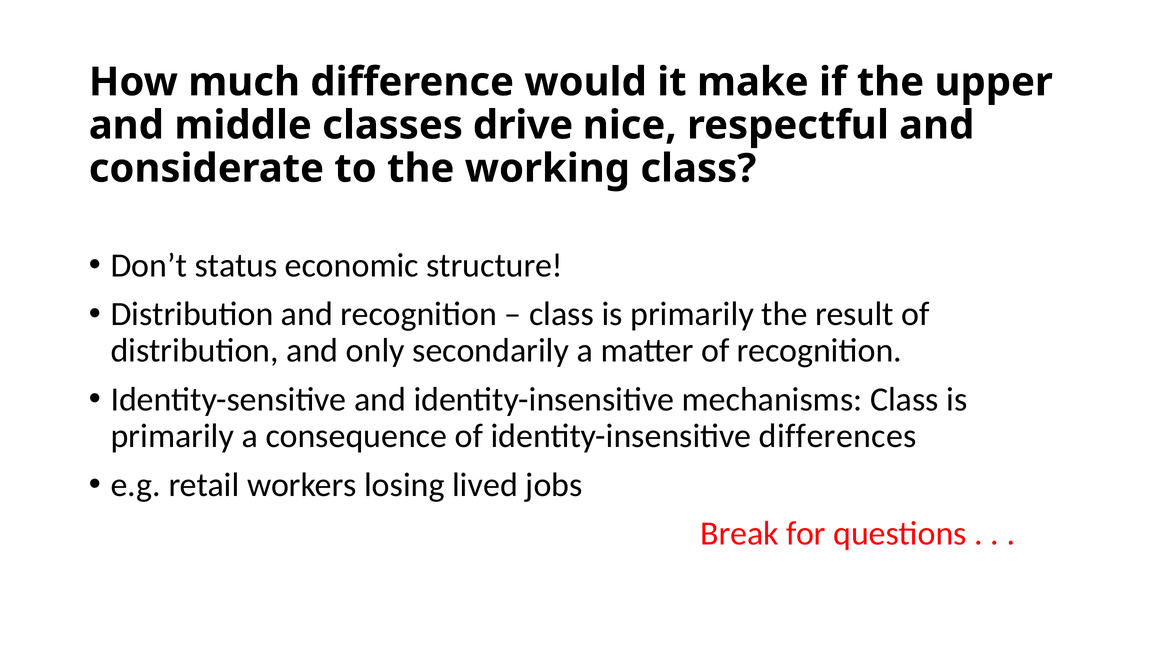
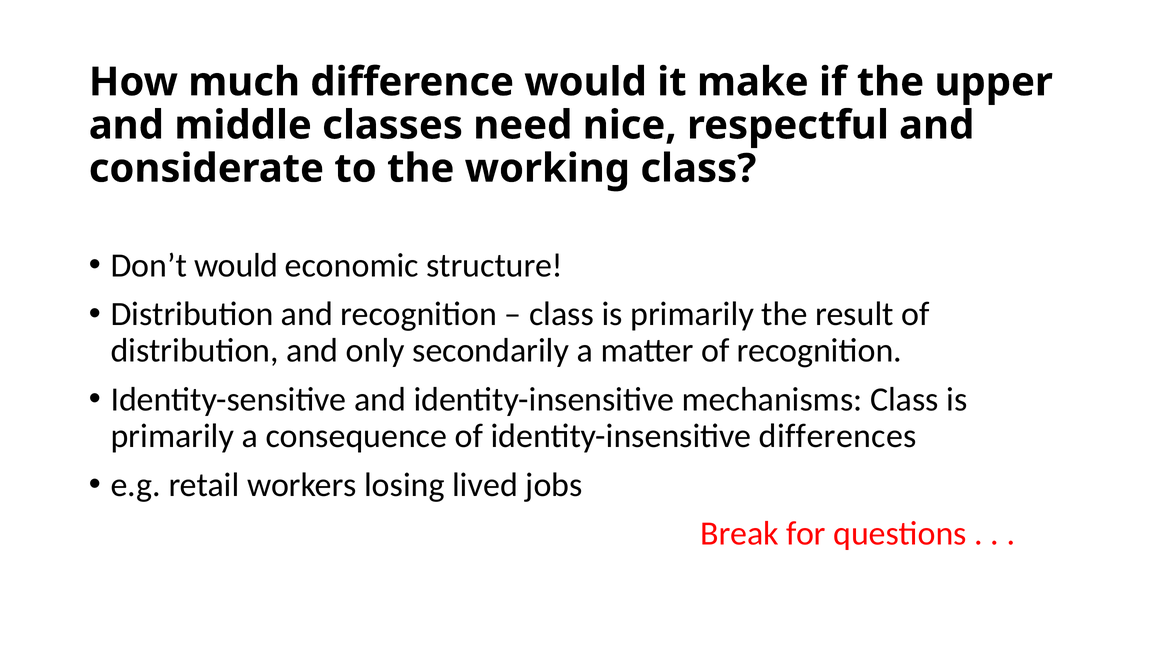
drive: drive -> need (523, 125)
Don’t status: status -> would (236, 265)
